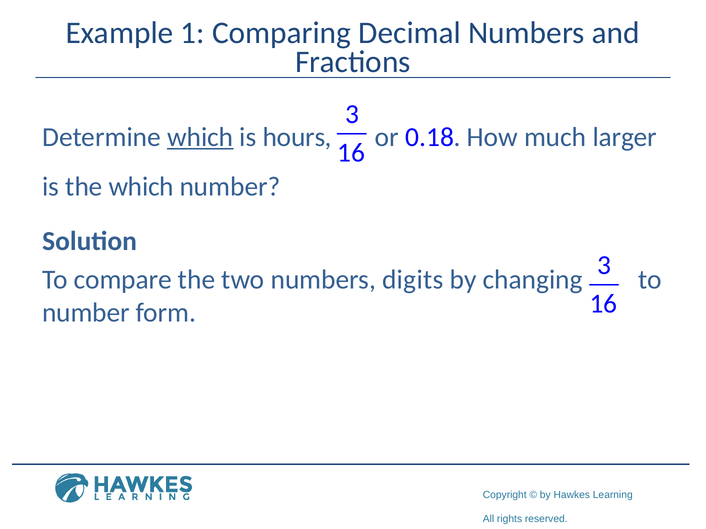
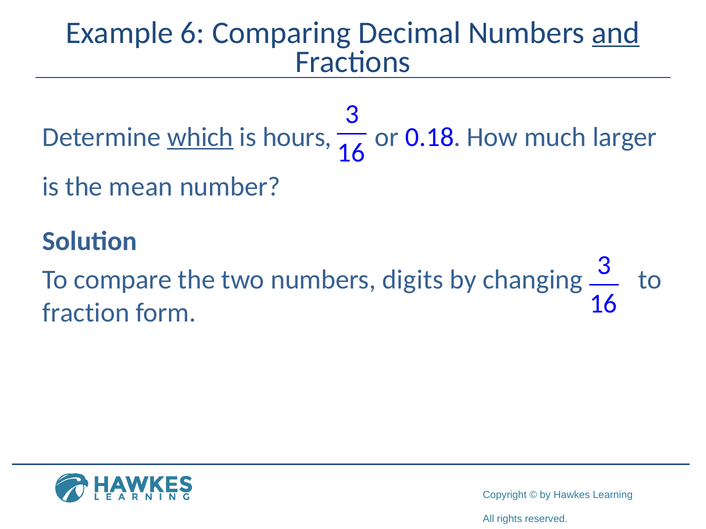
1: 1 -> 6 (193, 33)
and underline: none -> present (616, 33)
the which: which -> mean (141, 187)
number: number -> fraction (86, 313)
